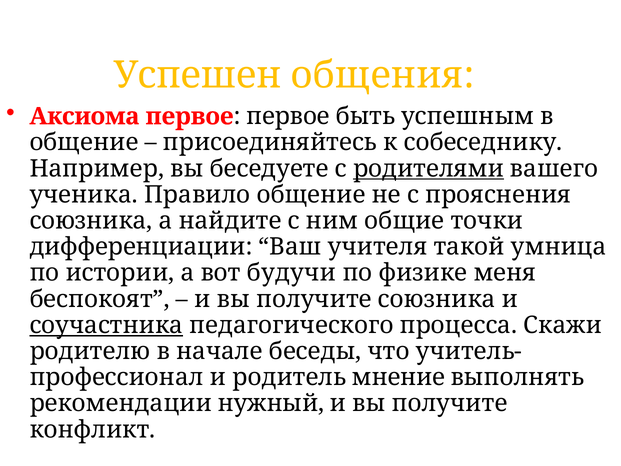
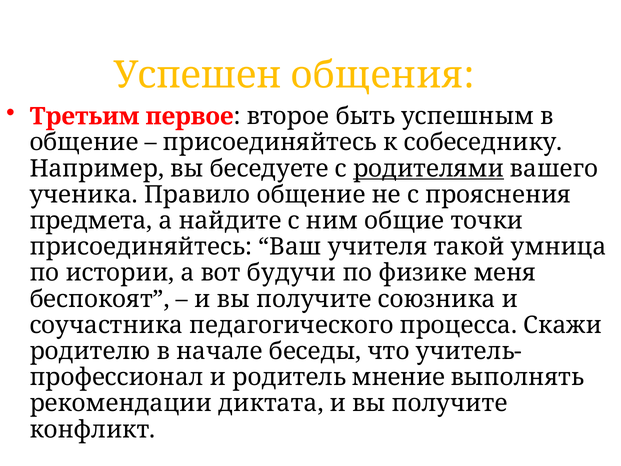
Аксиома: Аксиома -> Третьим (84, 116)
первое первое: первое -> второе (288, 116)
союзника: союзника -> предмета (91, 221)
дифференциации: дифференциации -> присоединяйтесь (141, 247)
соучастника underline: present -> none (106, 325)
нужный: нужный -> диктата (271, 403)
